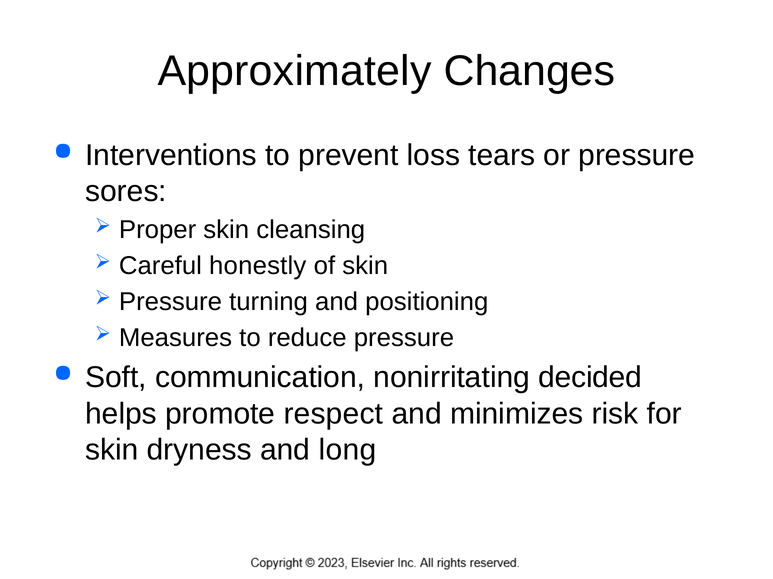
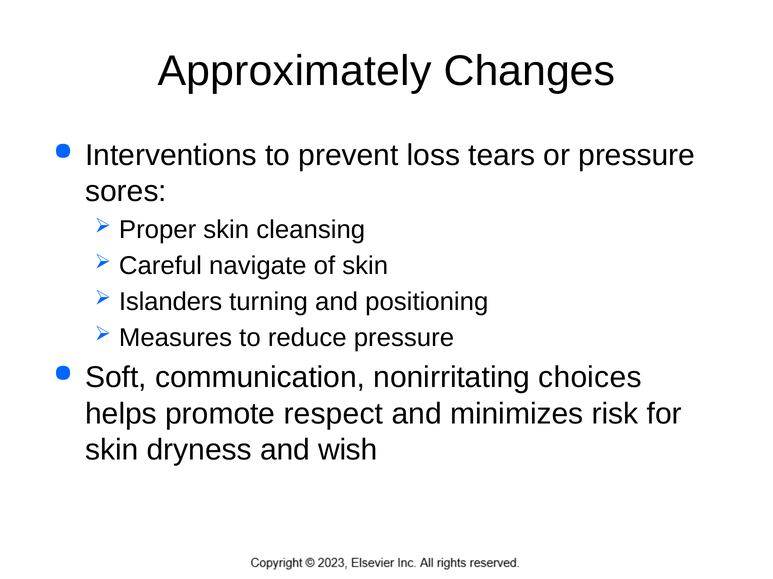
honestly: honestly -> navigate (258, 266)
Pressure: Pressure -> Islanders (171, 302)
decided: decided -> choices (590, 378)
long: long -> wish (348, 450)
